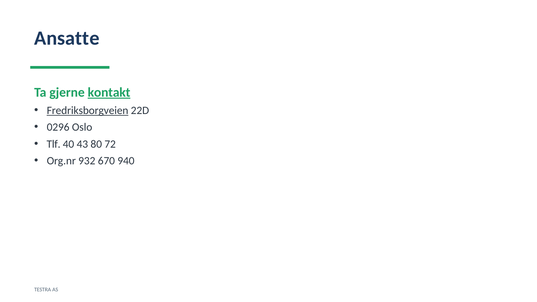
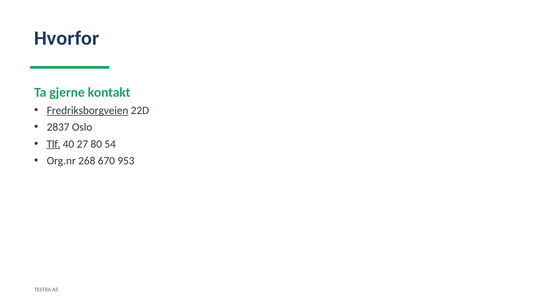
Ansatte: Ansatte -> Hvorfor (67, 38)
kontakt underline: present -> none (109, 92)
0296: 0296 -> 2837 (58, 127)
Tlf underline: none -> present (54, 144)
43: 43 -> 27 (82, 144)
72: 72 -> 54 (110, 144)
932: 932 -> 268 (87, 161)
940: 940 -> 953 (126, 161)
